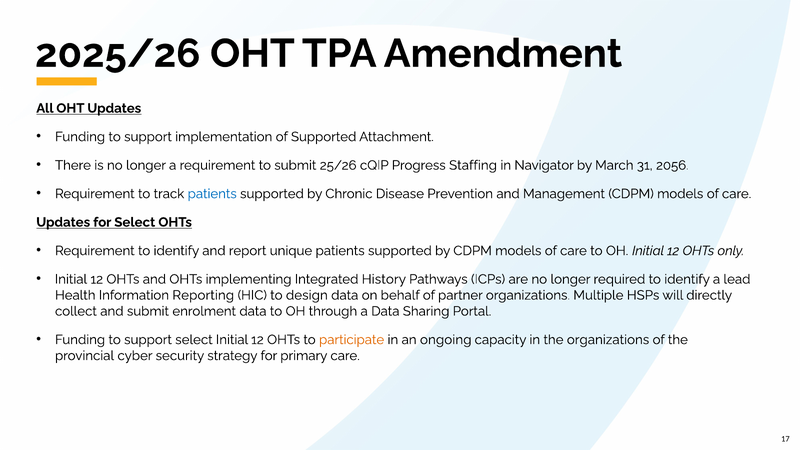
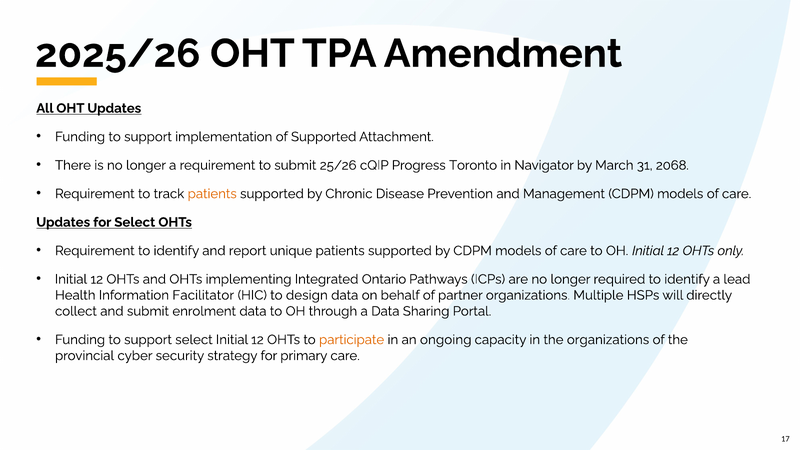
Staffing: Staffing -> Toronto (473, 165)
2056: 2056 -> 2068 (672, 165)
patients colour: blue -> orange (212, 194)
History: History -> Ontario (384, 279)
Reporting: Reporting -> Facilitator (203, 295)
